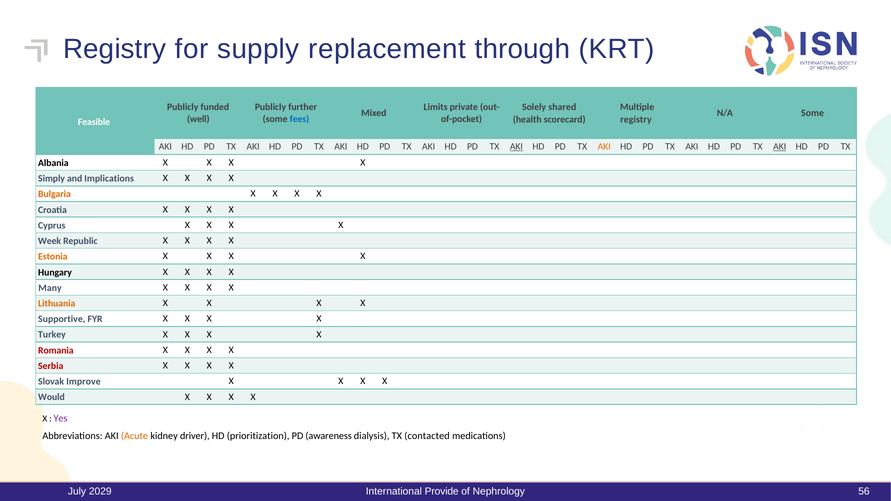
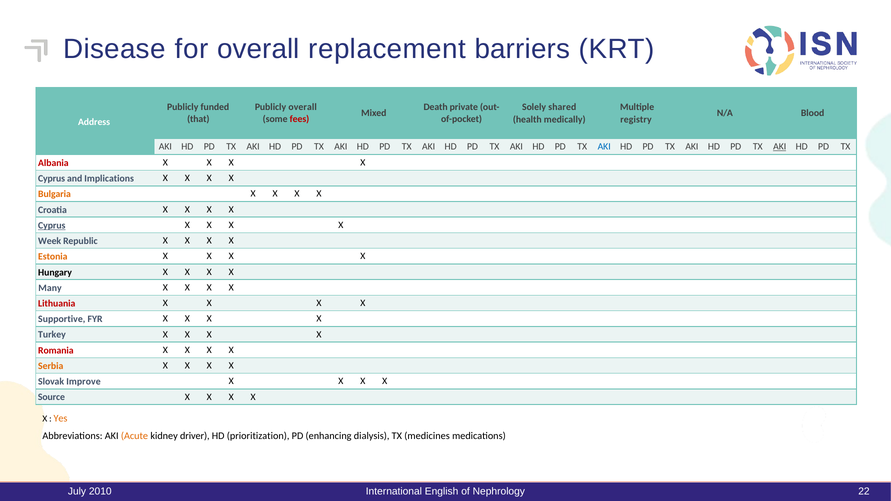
Registry: Registry -> Disease (115, 49)
for supply: supply -> overall (258, 49)
through: through -> barriers (522, 49)
Publicly further: further -> overall (303, 107)
Limits: Limits -> Death (436, 107)
N/A Some: Some -> Blood (813, 113)
well: well -> that (198, 119)
fees colour: blue -> red (299, 119)
scorecard: scorecard -> medically (565, 120)
Feasible: Feasible -> Address (94, 122)
AKI underline: present -> none (516, 147)
AKI colour: orange -> blue (604, 147)
Albania colour: black -> red (53, 163)
Simply: Simply -> Cyprus (52, 179)
Cyprus underline: none -> present (52, 226)
Lithuania colour: orange -> red (57, 304)
Serbia colour: red -> orange (51, 366)
Would: Would -> Source (51, 397)
Yes colour: purple -> orange (61, 418)
awareness: awareness -> enhancing (329, 436)
contacted: contacted -> medicines (427, 436)
2029: 2029 -> 2010 (100, 492)
Provide: Provide -> English (442, 492)
56: 56 -> 22 (864, 492)
